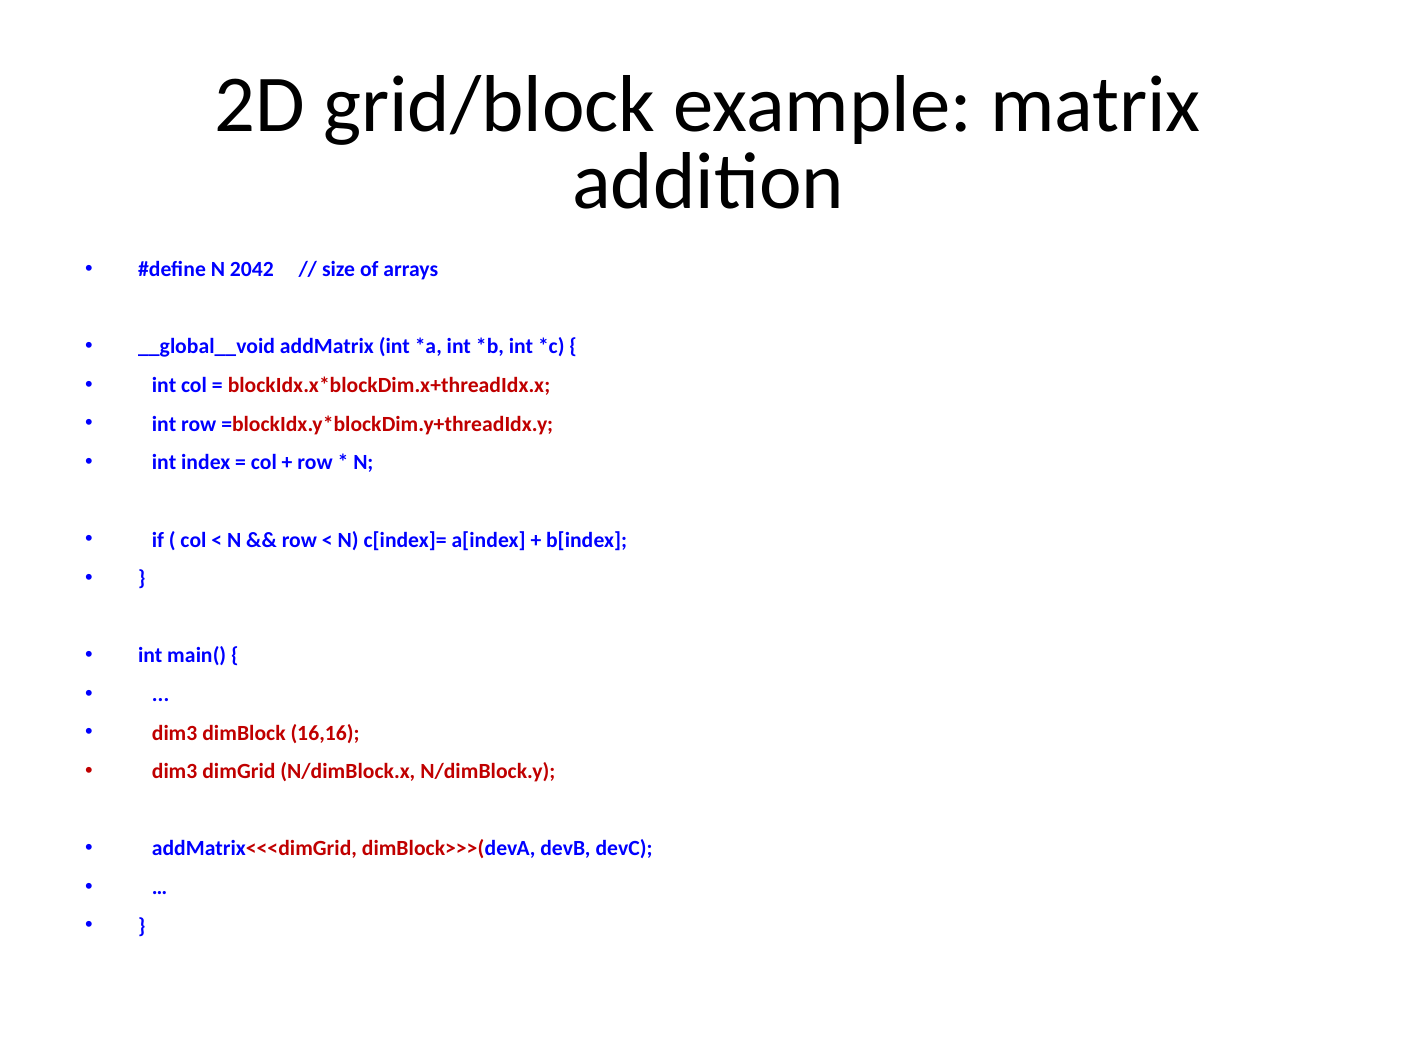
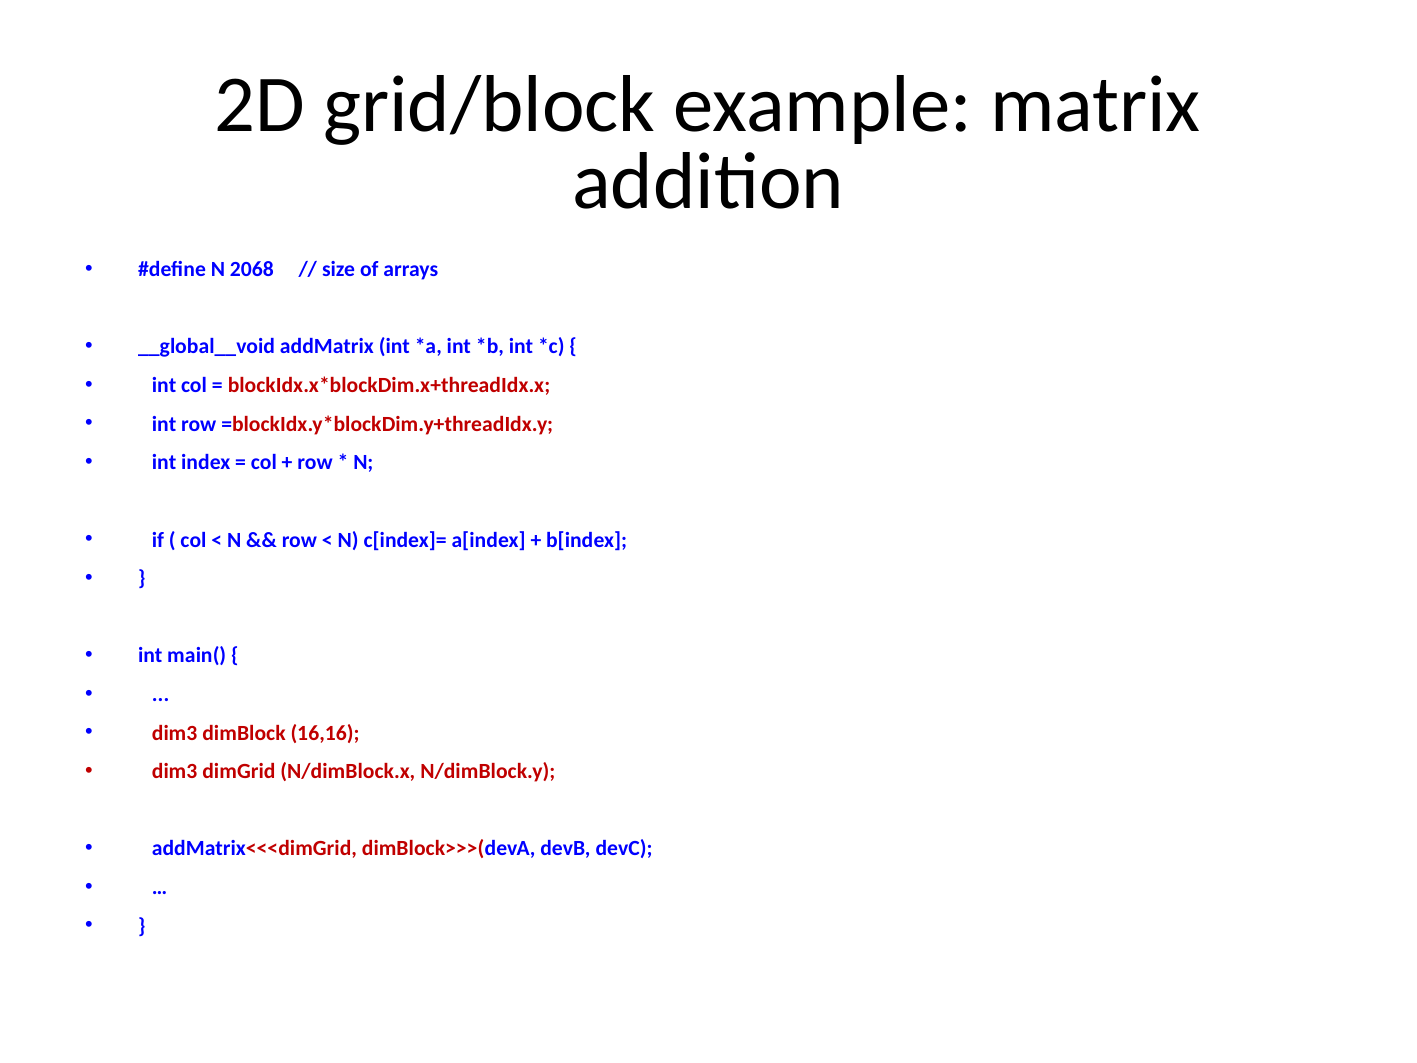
2042: 2042 -> 2068 (252, 270)
